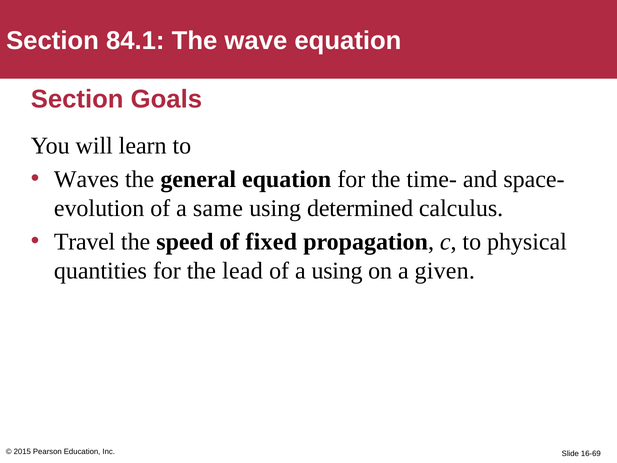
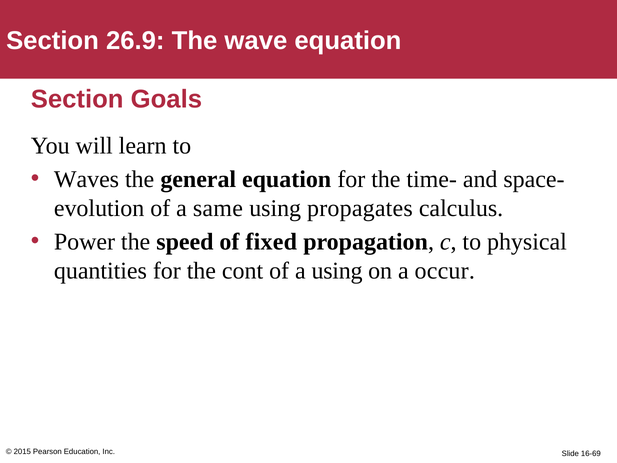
84.1: 84.1 -> 26.9 (135, 41)
determined: determined -> propagates (360, 208)
Travel: Travel -> Power (85, 242)
lead: lead -> cont (243, 271)
given: given -> occur (445, 271)
